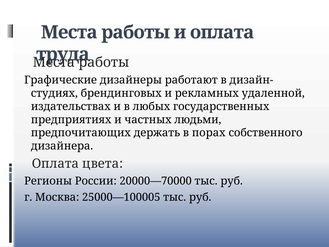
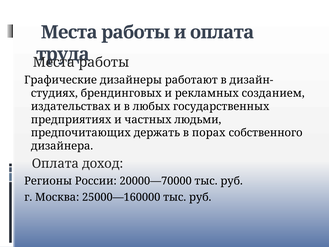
удаленной: удаленной -> созданием (273, 93)
цвета: цвета -> доход (103, 163)
25000—100005: 25000—100005 -> 25000—160000 (121, 197)
